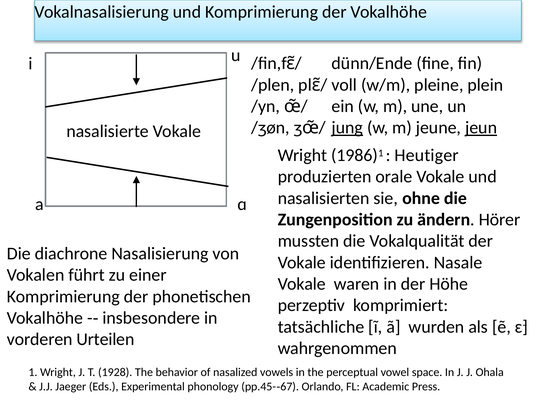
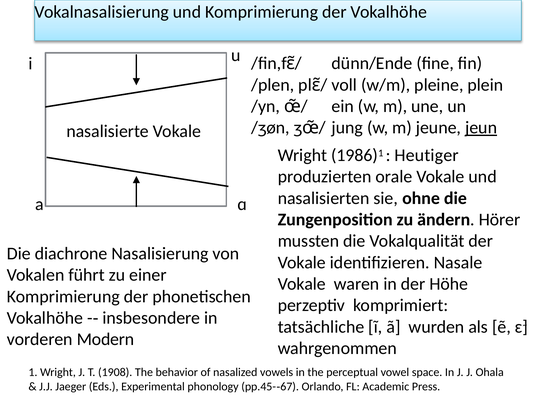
jung underline: present -> none (347, 128)
Urteilen: Urteilen -> Modern (106, 339)
1928: 1928 -> 1908 (115, 372)
